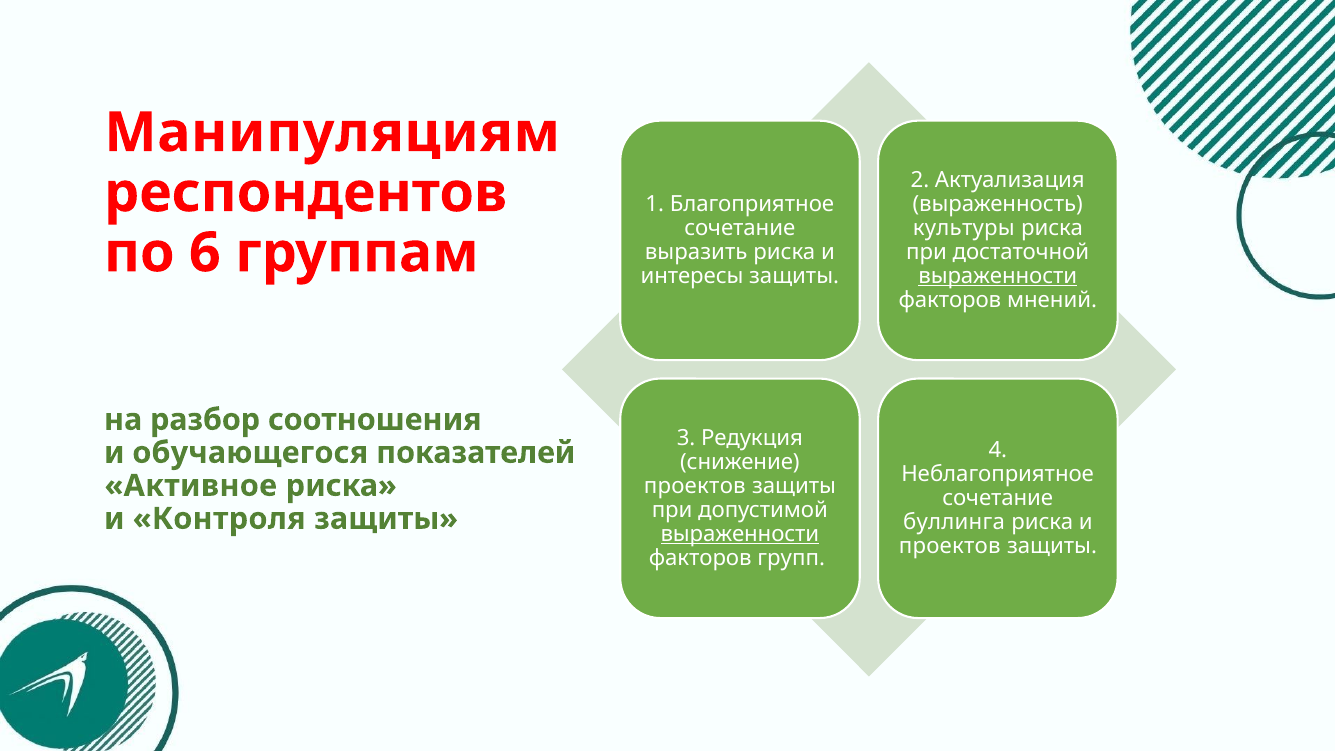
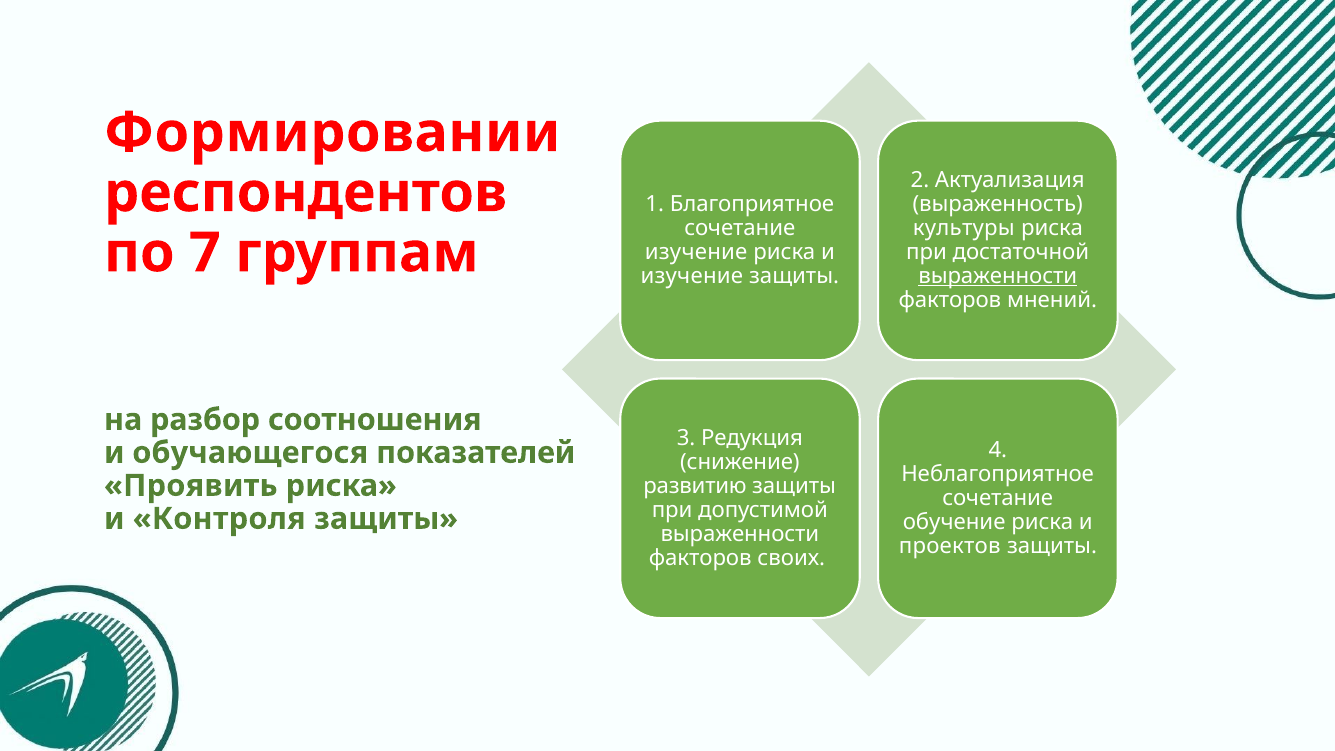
Манипуляциям: Манипуляциям -> Формировании (332, 133)
6: 6 -> 7 (205, 253)
выразить: выразить -> изучение (696, 252)
интересы: интересы -> изучение (692, 276)
проектов: проектов -> развитию (695, 486)
Активное: Активное -> Проявить (191, 486)
буллинга: буллинга -> обучение (954, 522)
выраженности underline: present -> none (740, 534)
групп: групп -> своих (791, 558)
